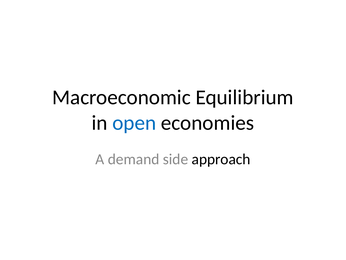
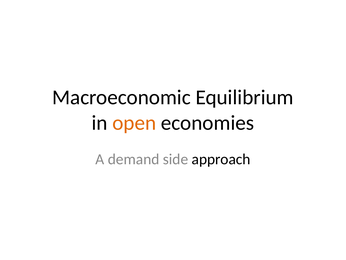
open colour: blue -> orange (134, 123)
